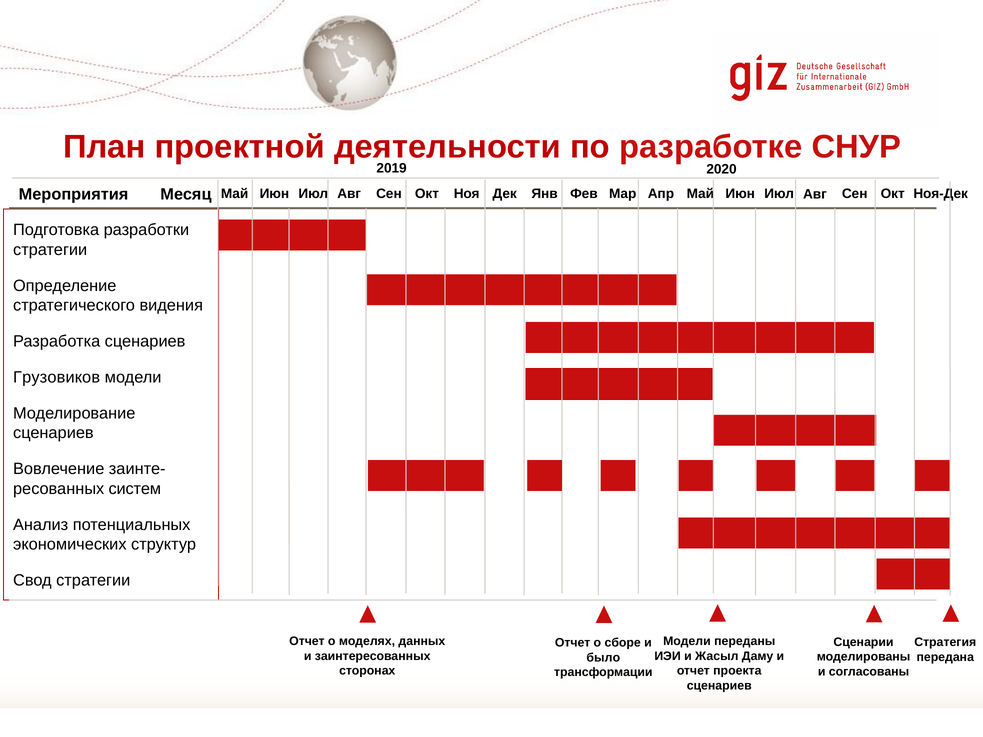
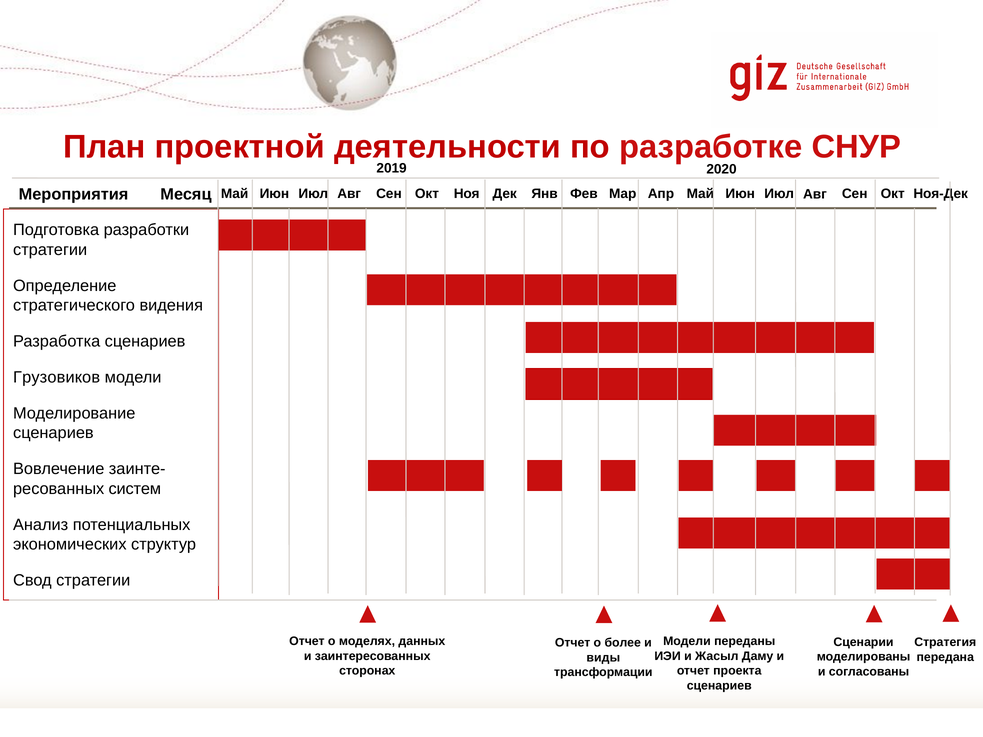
сборе: сборе -> более (623, 643)
было: было -> виды (603, 658)
